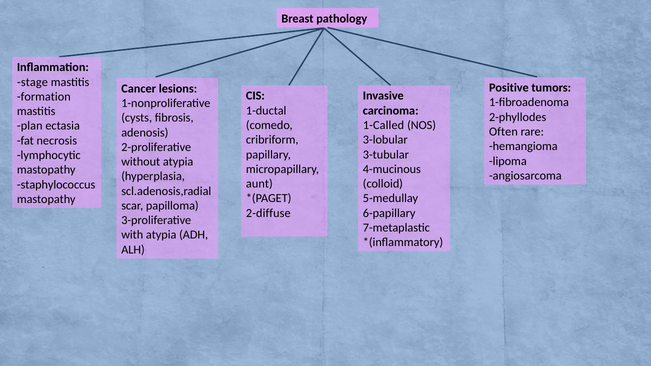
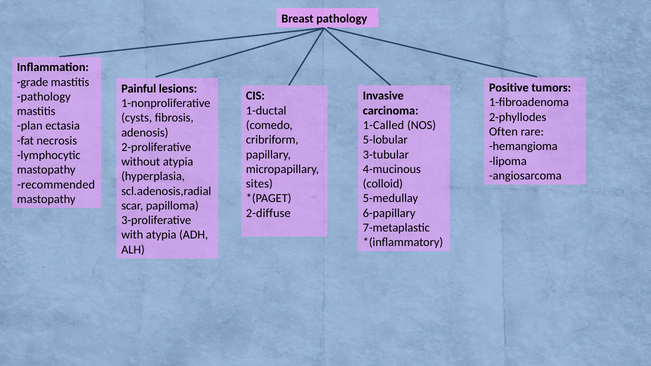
stage: stage -> grade (33, 82)
Cancer: Cancer -> Painful (139, 89)
formation: formation -> pathology (44, 97)
3-lobular: 3-lobular -> 5-lobular (385, 140)
aunt: aunt -> sites (259, 184)
staphylococcus: staphylococcus -> recommended (56, 185)
